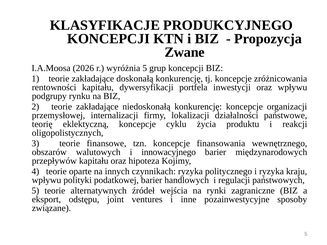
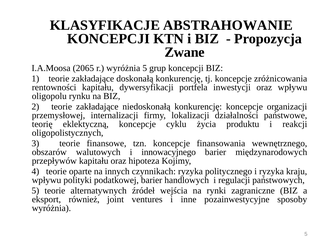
PRODUKCYJNEGO: PRODUKCYJNEGO -> ABSTRAHOWANIE (228, 25)
2026: 2026 -> 2065 (83, 68)
podgrupy: podgrupy -> oligopolu (49, 96)
odstępu: odstępu -> również (84, 200)
związane: związane -> wyróżnia (51, 208)
